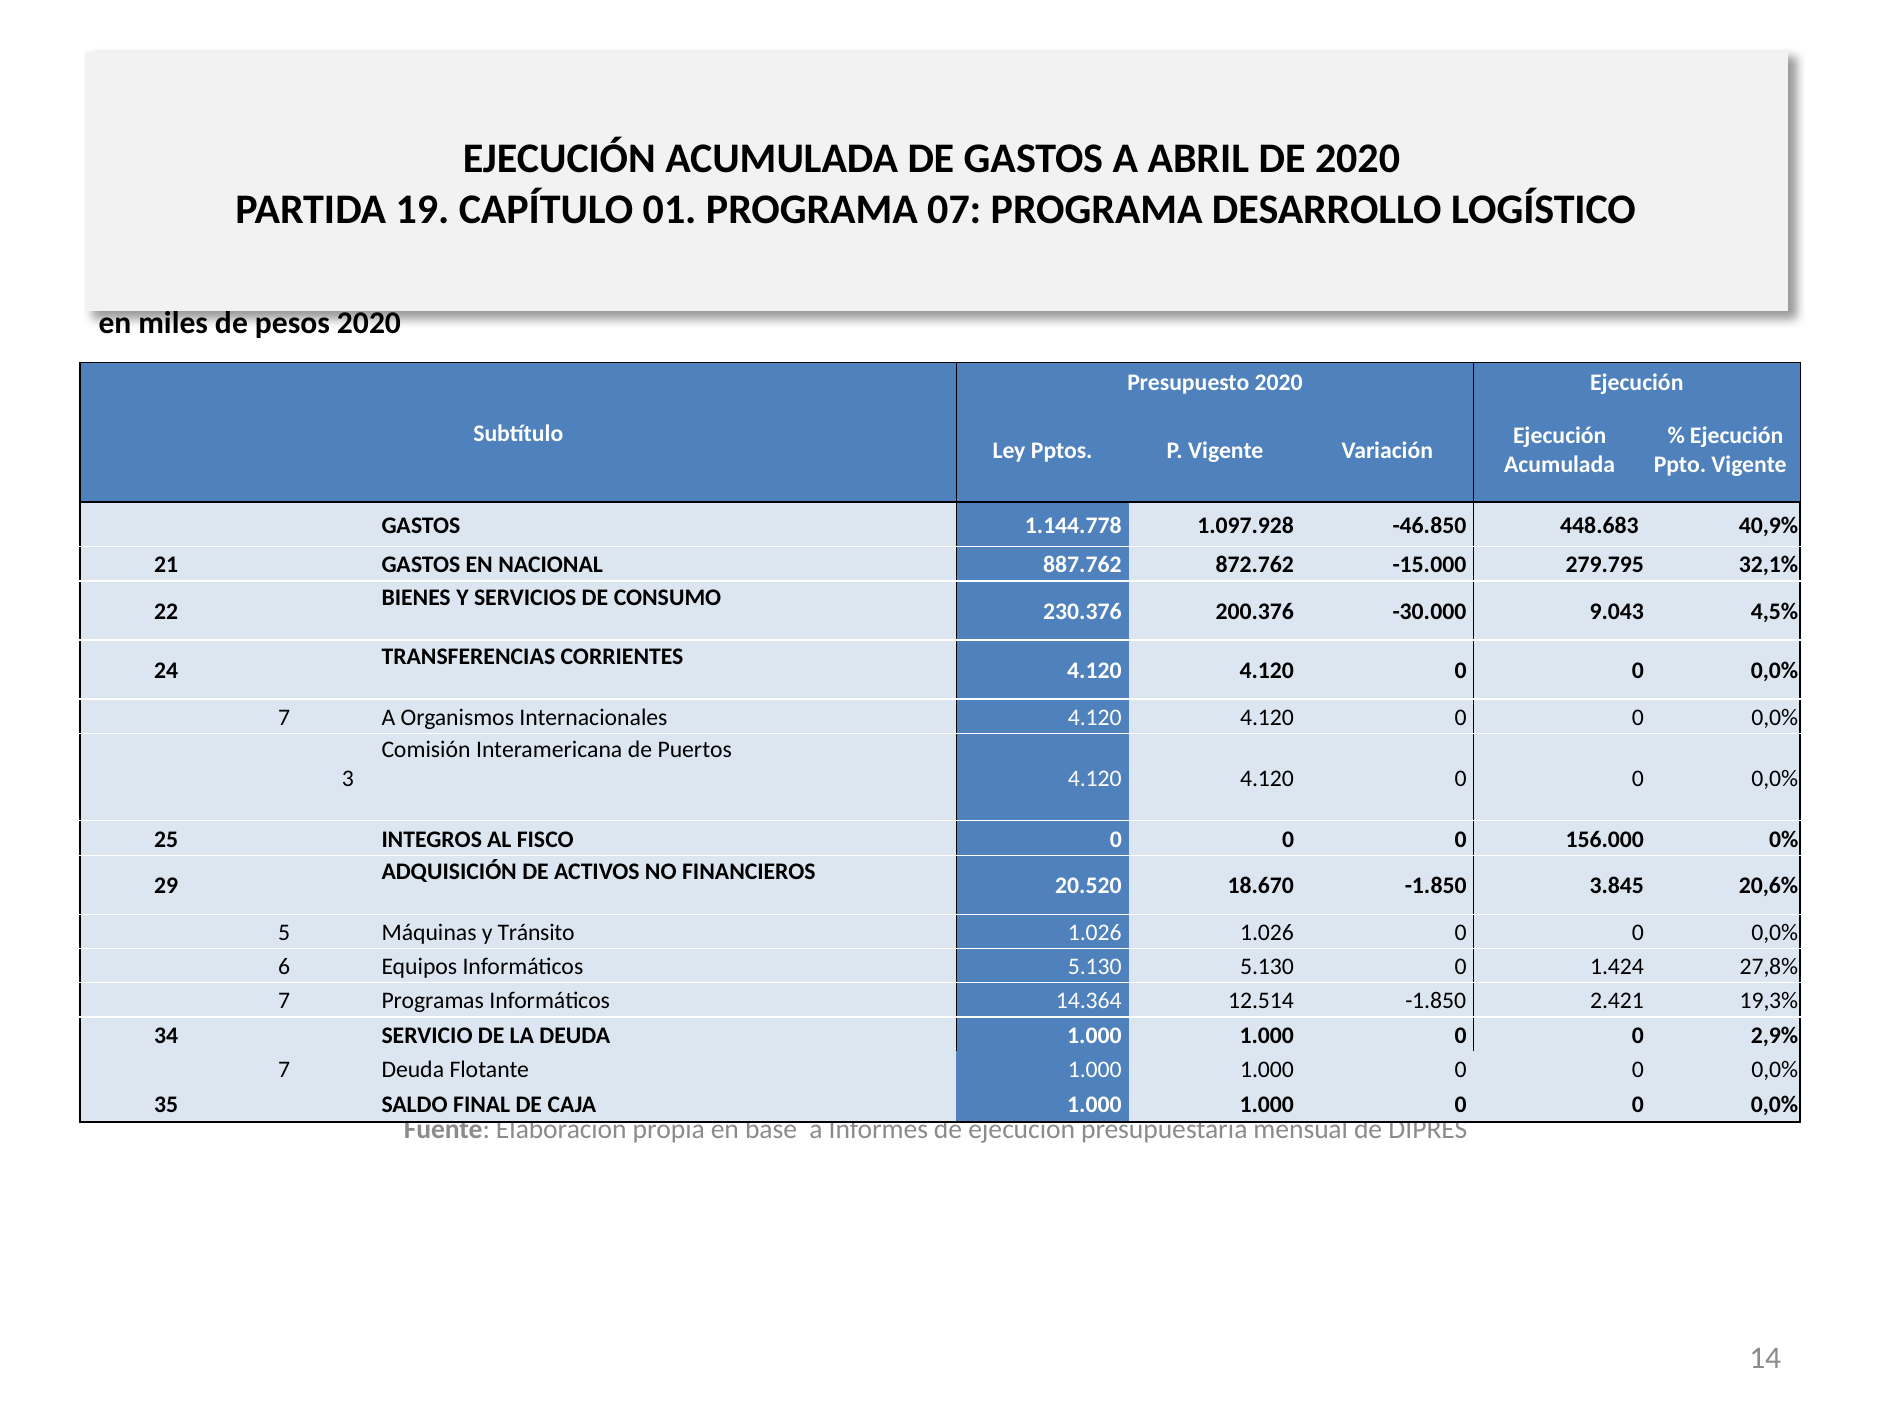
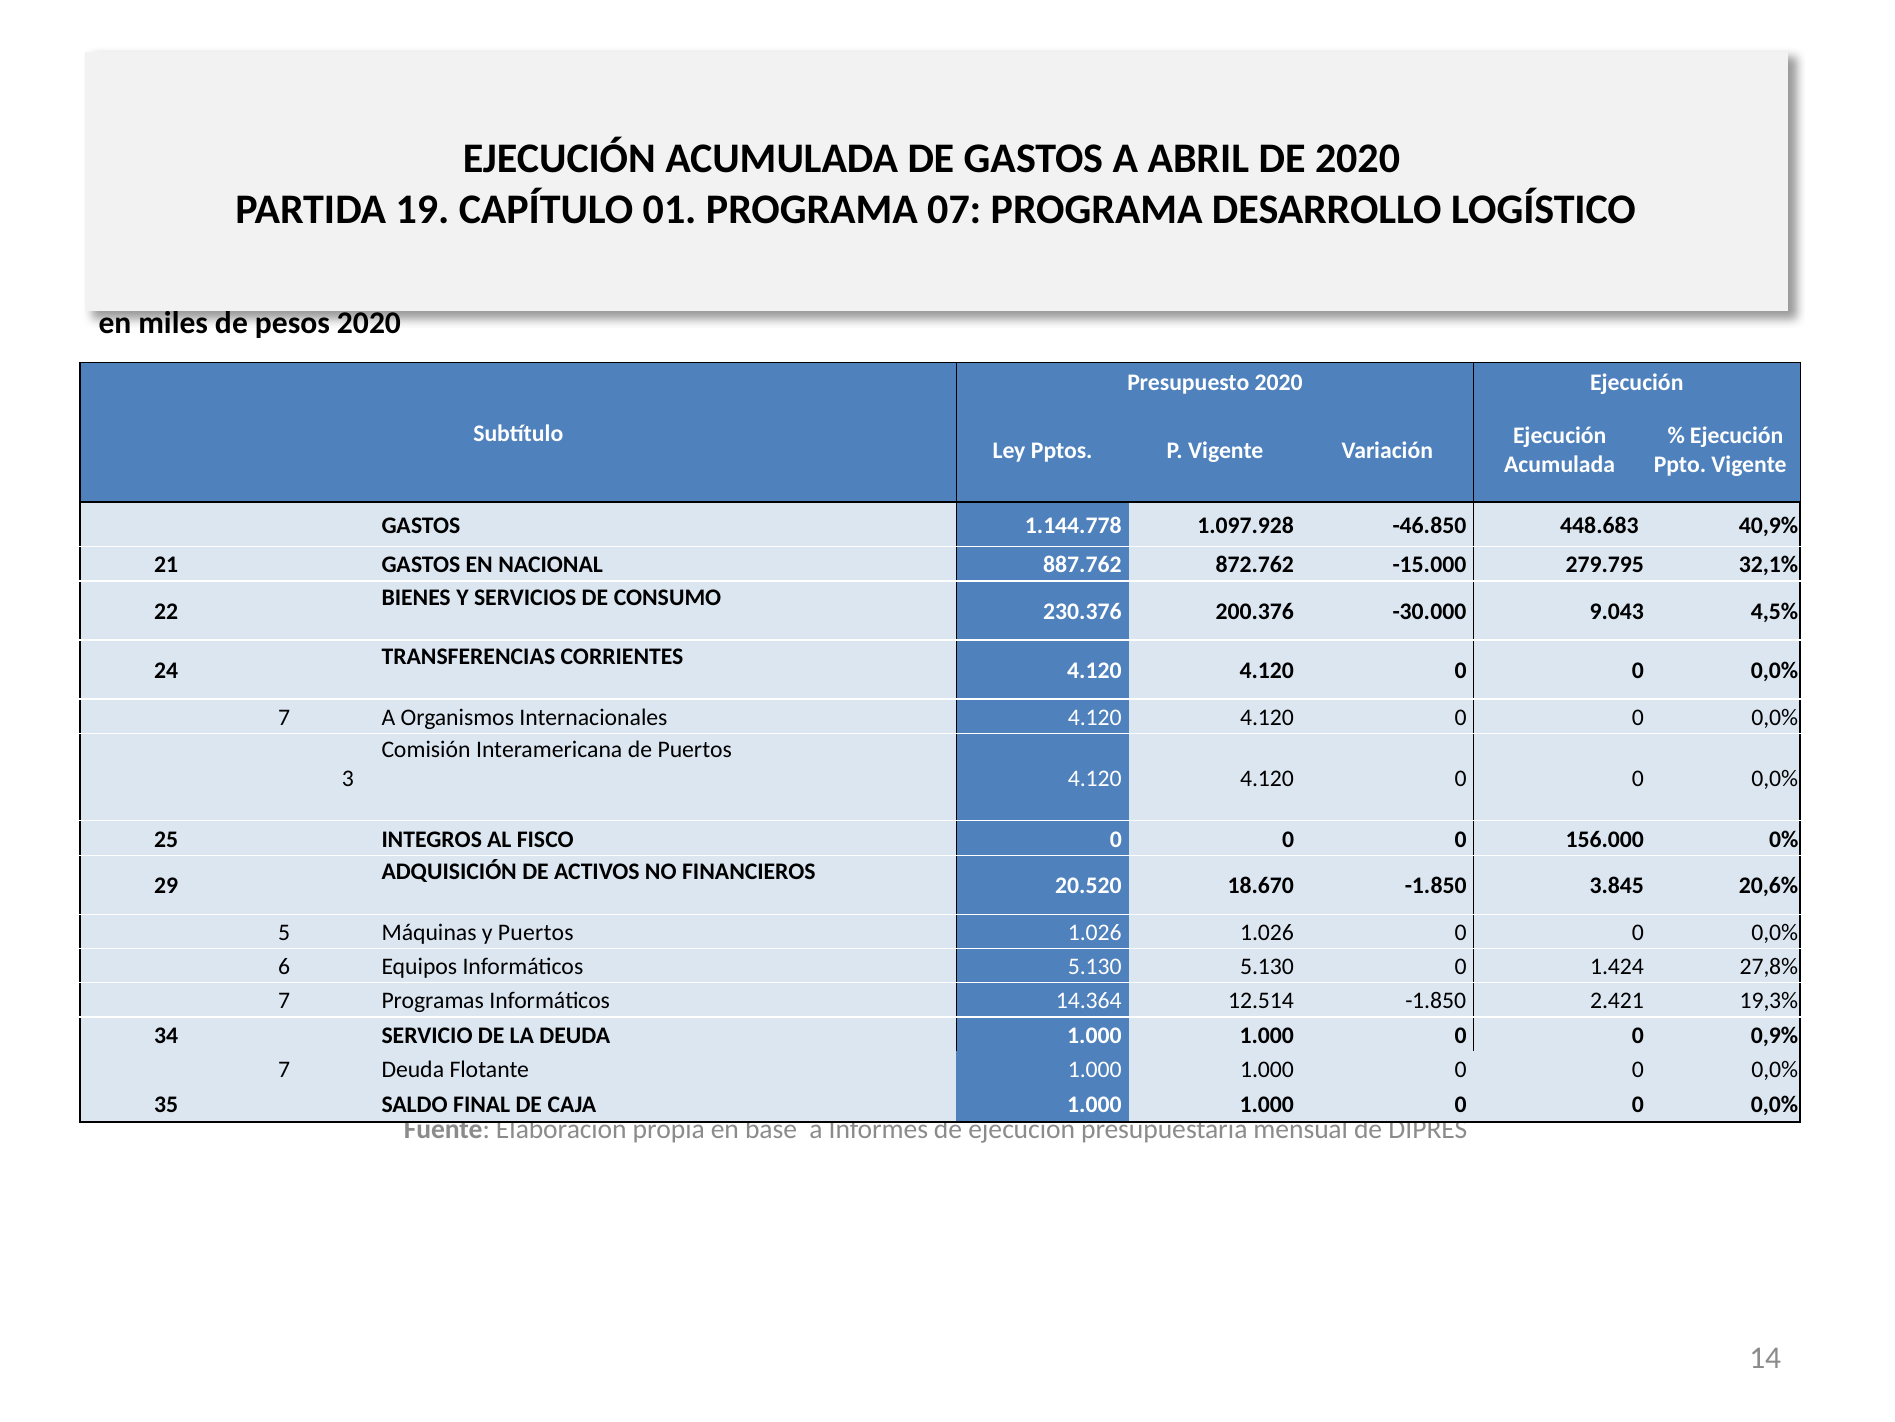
y Tránsito: Tránsito -> Puertos (536, 932)
2,9%: 2,9% -> 0,9% (1775, 1035)
